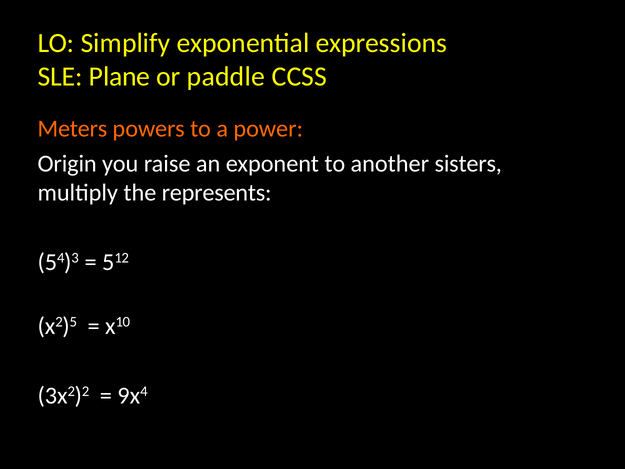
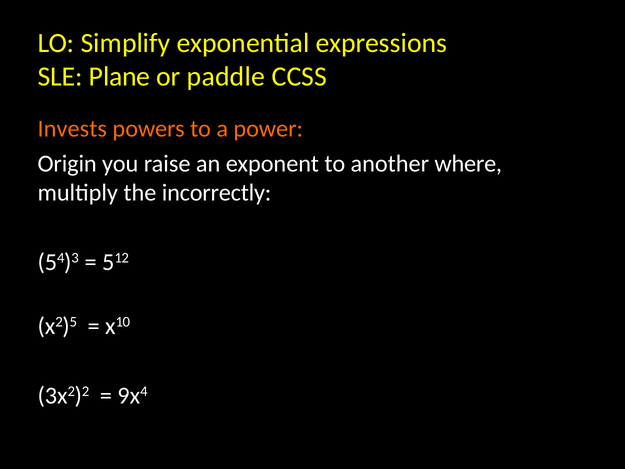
Meters: Meters -> Invests (72, 129)
sisters: sisters -> where (468, 164)
represents: represents -> incorrectly (217, 193)
